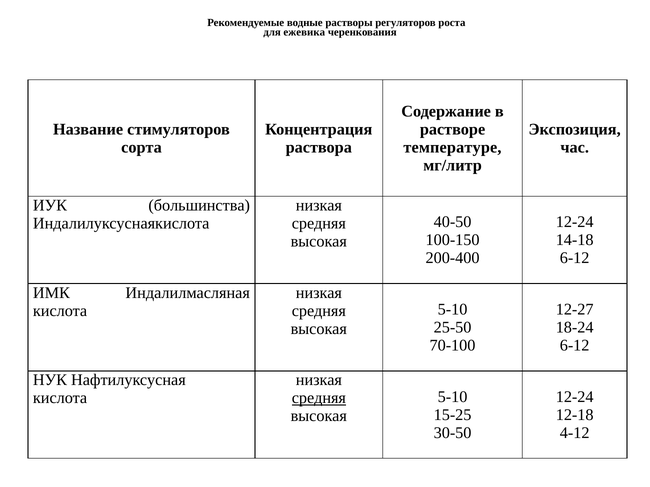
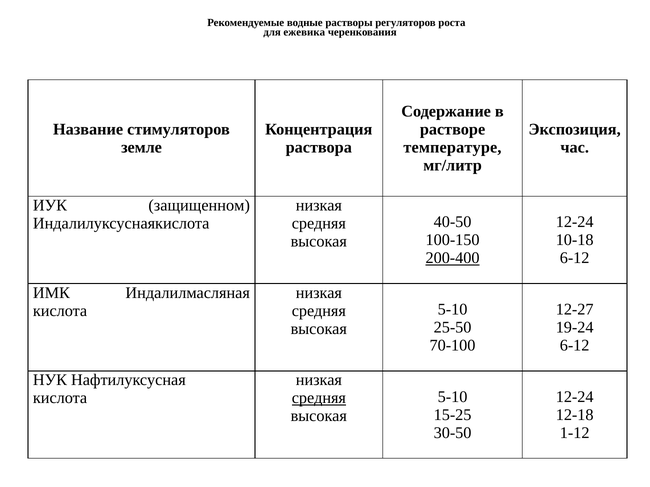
сорта: сорта -> земле (142, 147)
большинства: большинства -> защищенном (199, 206)
14-18: 14-18 -> 10-18 (575, 240)
200-400 underline: none -> present (453, 258)
18-24: 18-24 -> 19-24 (575, 328)
4-12: 4-12 -> 1-12 (575, 433)
